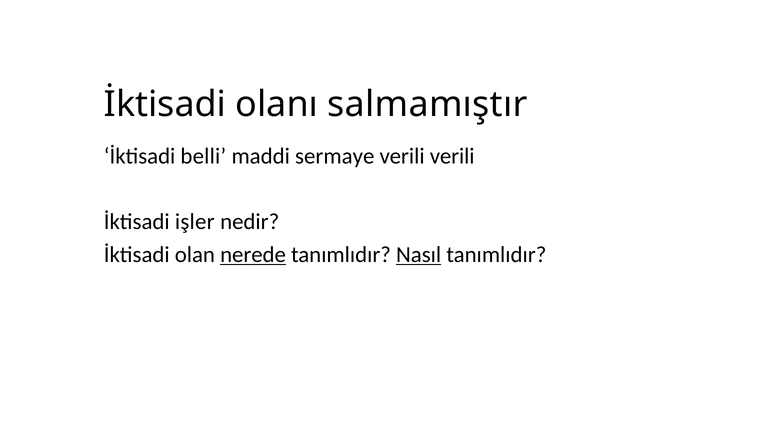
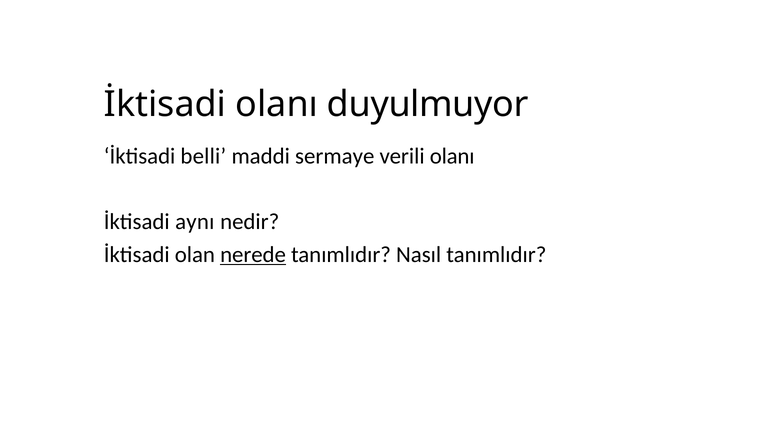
salmamıştır: salmamıştır -> duyulmuyor (428, 105)
verili verili: verili -> olanı (452, 156)
işler: işler -> aynı (195, 222)
Nasıl underline: present -> none (419, 255)
